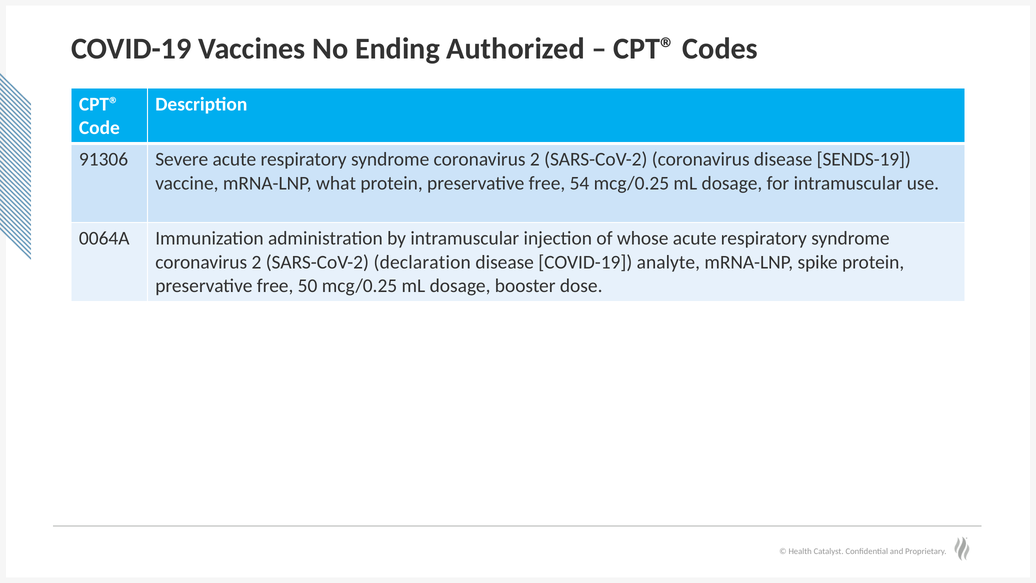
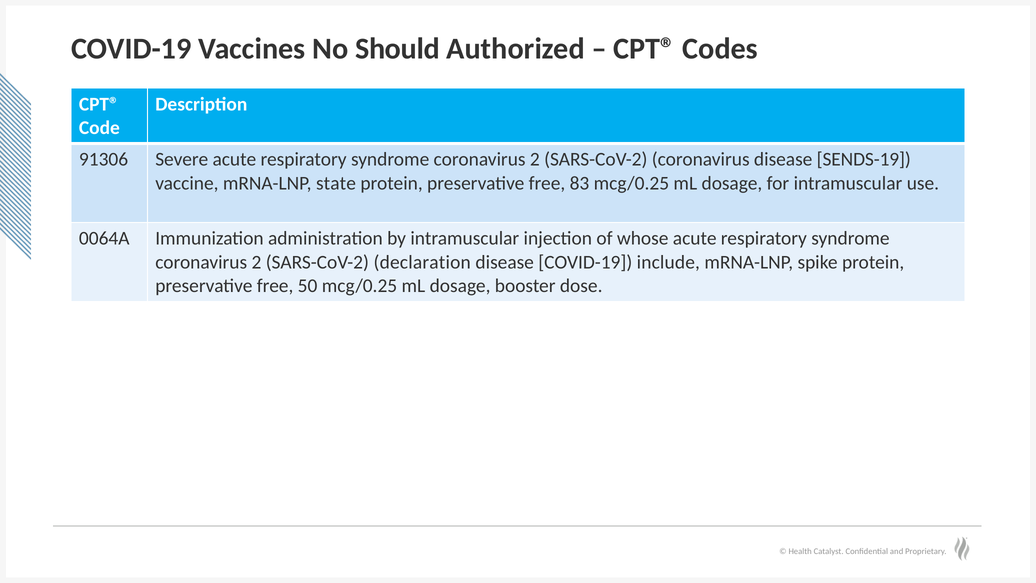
Ending: Ending -> Should (398, 49)
what: what -> state (336, 183)
54: 54 -> 83 (579, 183)
analyte: analyte -> include (668, 262)
